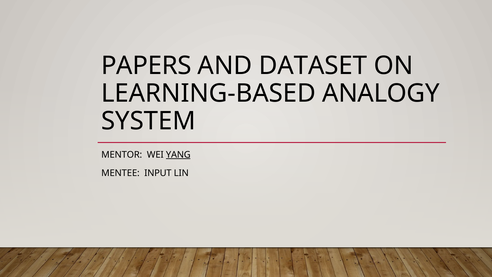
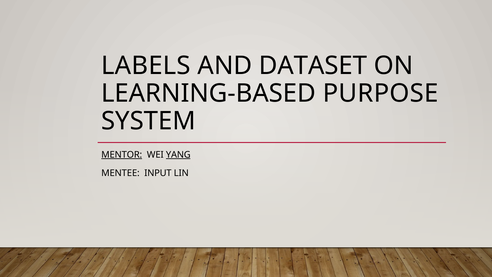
PAPERS: PAPERS -> LABELS (146, 66)
ANALOGY: ANALOGY -> PURPOSE (381, 93)
MENTOR underline: none -> present (122, 155)
